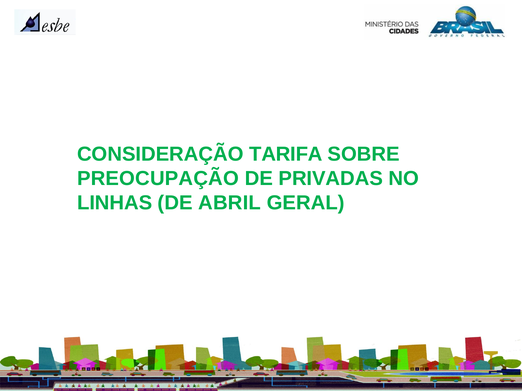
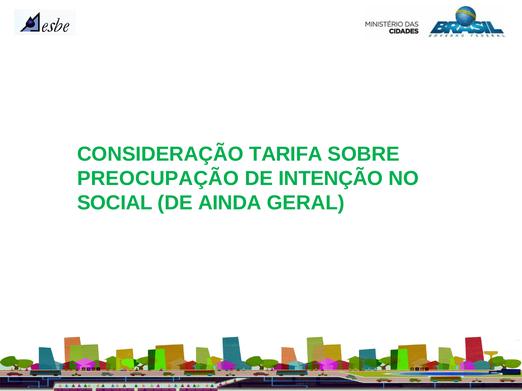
PRIVADAS: PRIVADAS -> INTENÇÃO (331, 179)
LINHAS: LINHAS -> SOCIAL (115, 203)
ABRIL: ABRIL -> AINDA (230, 203)
